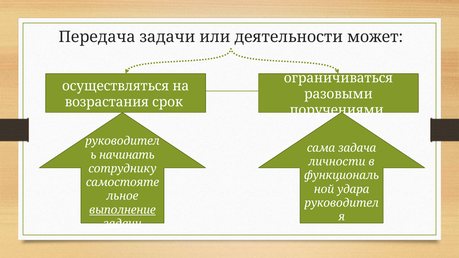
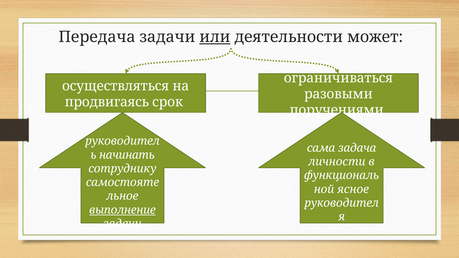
или underline: none -> present (215, 37)
возрастания: возрастания -> продвигаясь (107, 102)
удара: удара -> ясное (353, 189)
